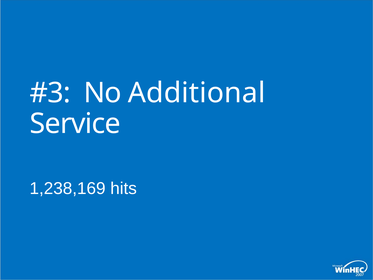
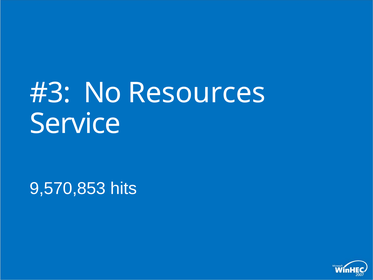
Additional: Additional -> Resources (197, 93)
1,238,169: 1,238,169 -> 9,570,853 (68, 188)
